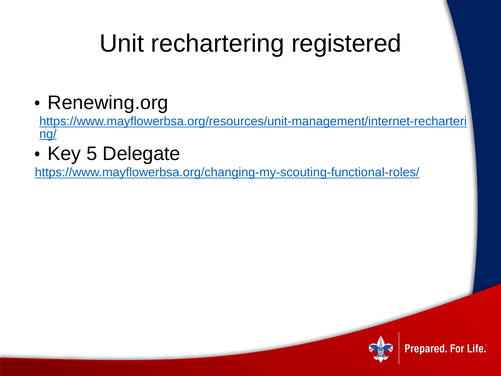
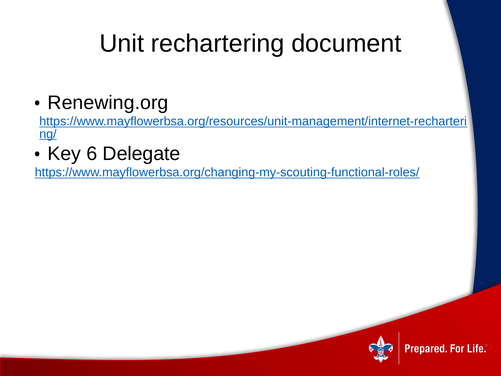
registered: registered -> document (346, 43)
5: 5 -> 6 (92, 154)
